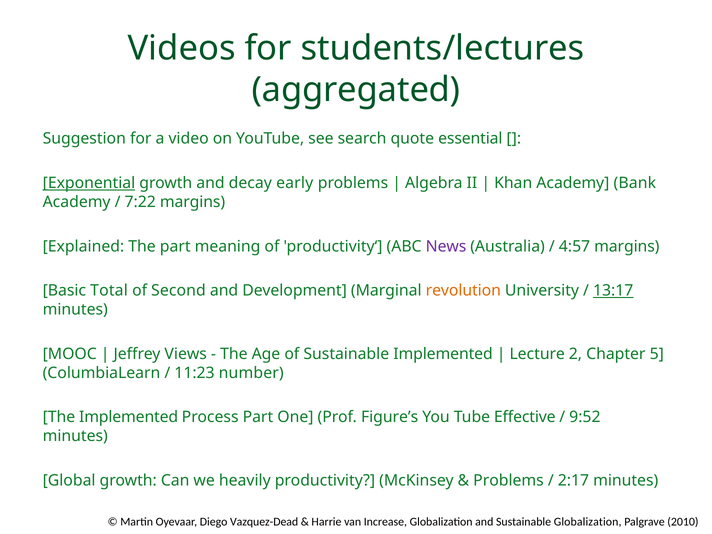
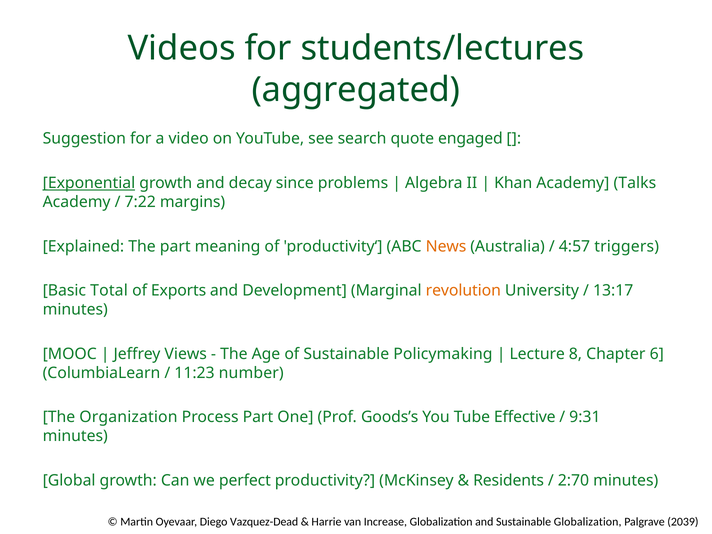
essential: essential -> engaged (470, 139)
early: early -> since (295, 183)
Bank: Bank -> Talks (635, 183)
News colour: purple -> orange (446, 246)
4:57 margins: margins -> triggers (627, 246)
Second: Second -> Exports (179, 291)
13:17 underline: present -> none (613, 291)
Sustainable Implemented: Implemented -> Policymaking (443, 354)
2: 2 -> 8 (575, 354)
5: 5 -> 6 (657, 354)
The Implemented: Implemented -> Organization (128, 417)
Figure’s: Figure’s -> Goods’s (390, 417)
9:52: 9:52 -> 9:31 (585, 417)
heavily: heavily -> perfect (245, 480)
Problems: Problems -> Residents (509, 480)
2:17: 2:17 -> 2:70 (573, 480)
2010: 2010 -> 2039 (683, 522)
